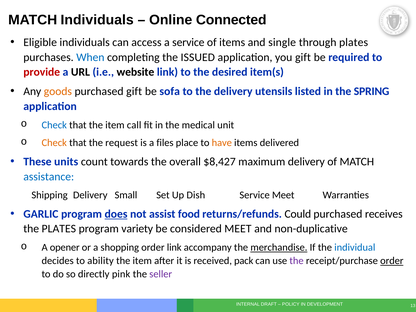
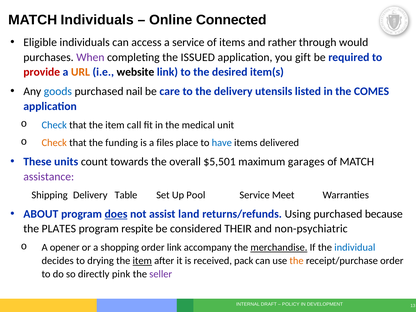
single: single -> rather (282, 42)
through plates: plates -> would (354, 42)
When colour: blue -> purple (90, 57)
URL colour: black -> orange (80, 72)
goods colour: orange -> blue (58, 91)
purchased gift: gift -> nail (134, 91)
sofa: sofa -> care (170, 91)
SPRING: SPRING -> COMES (372, 91)
request: request -> funding (122, 143)
have colour: orange -> blue (222, 143)
$8,427: $8,427 -> $5,501 (220, 162)
maximum delivery: delivery -> garages (306, 162)
assistance colour: blue -> purple (49, 177)
Small: Small -> Table (126, 195)
Dish: Dish -> Pool (196, 195)
GARLIC: GARLIC -> ABOUT (41, 214)
food: food -> land (189, 214)
Could: Could -> Using (298, 214)
receives: receives -> because (384, 214)
variety: variety -> respite (137, 229)
considered MEET: MEET -> THEIR (238, 229)
non-duplicative: non-duplicative -> non-psychiatric (311, 229)
ability: ability -> drying (101, 261)
item underline: none -> present (142, 261)
the colour: purple -> orange (297, 261)
order underline: present -> none (392, 261)
